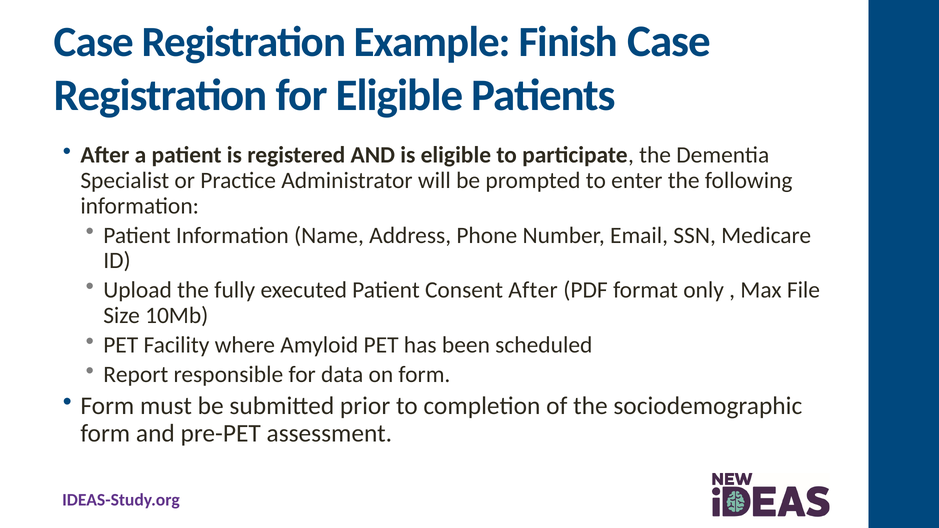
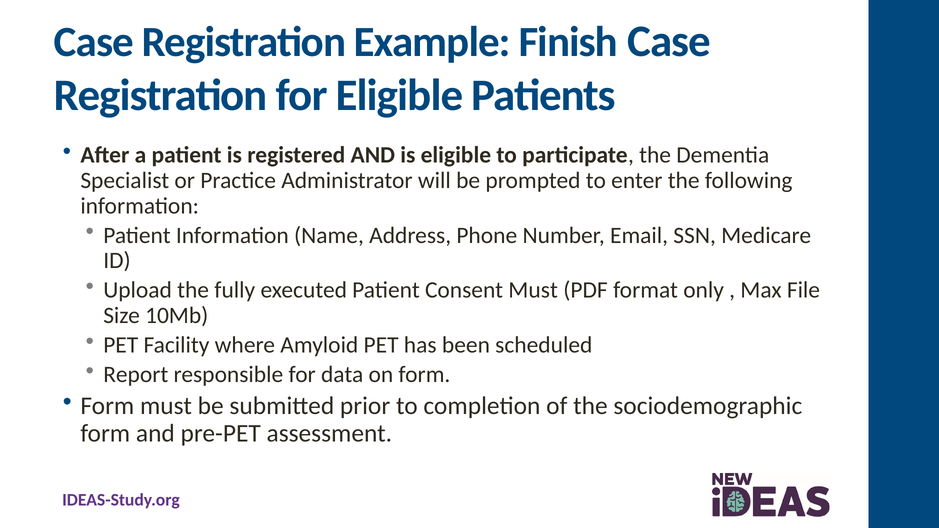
Consent After: After -> Must (533, 290)
